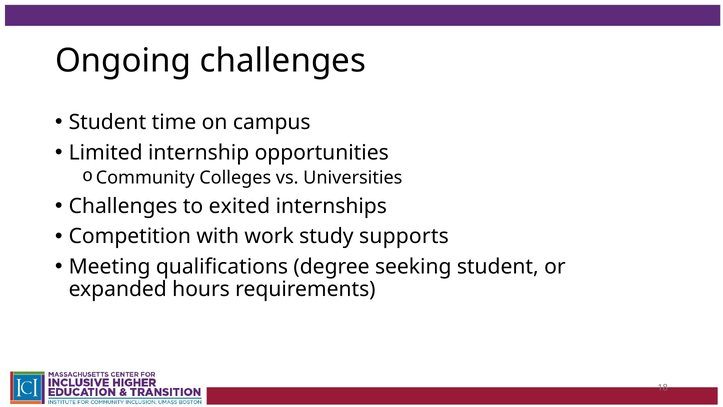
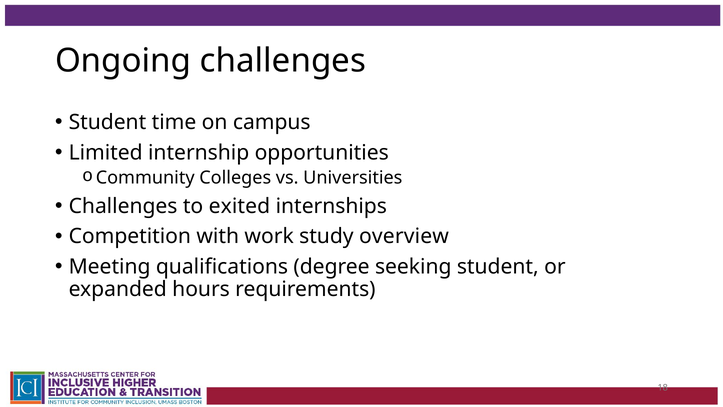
supports: supports -> overview (404, 236)
